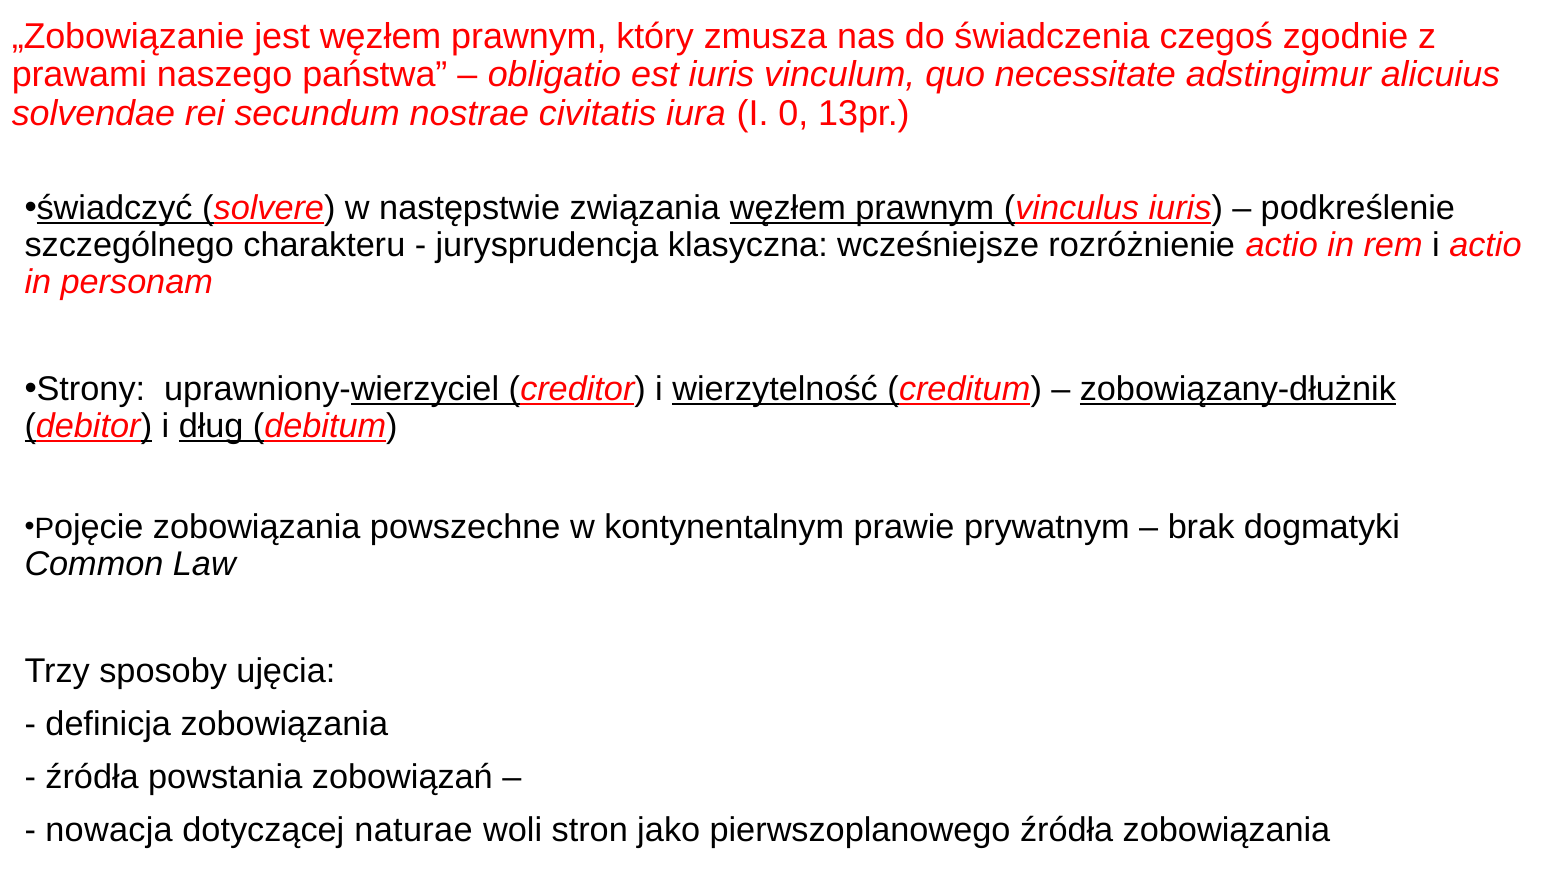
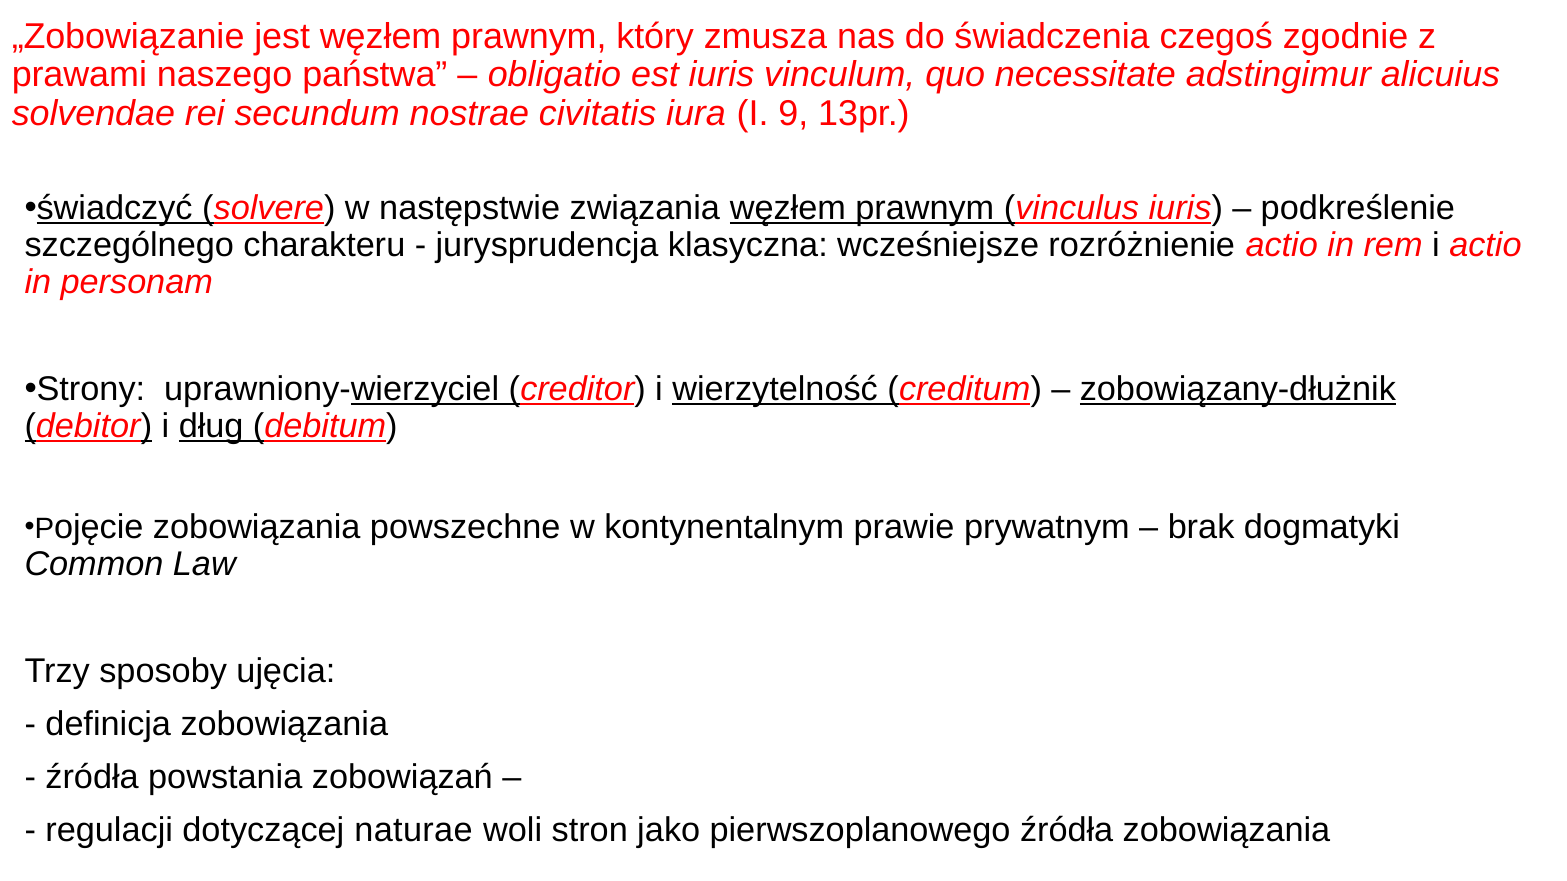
0: 0 -> 9 (793, 114)
nowacja: nowacja -> regulacji (109, 831)
